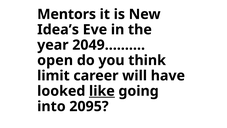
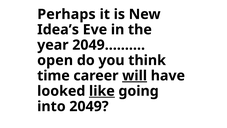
Mentors: Mentors -> Perhaps (66, 14)
limit: limit -> time (53, 76)
will underline: none -> present (135, 76)
2095: 2095 -> 2049 (89, 106)
